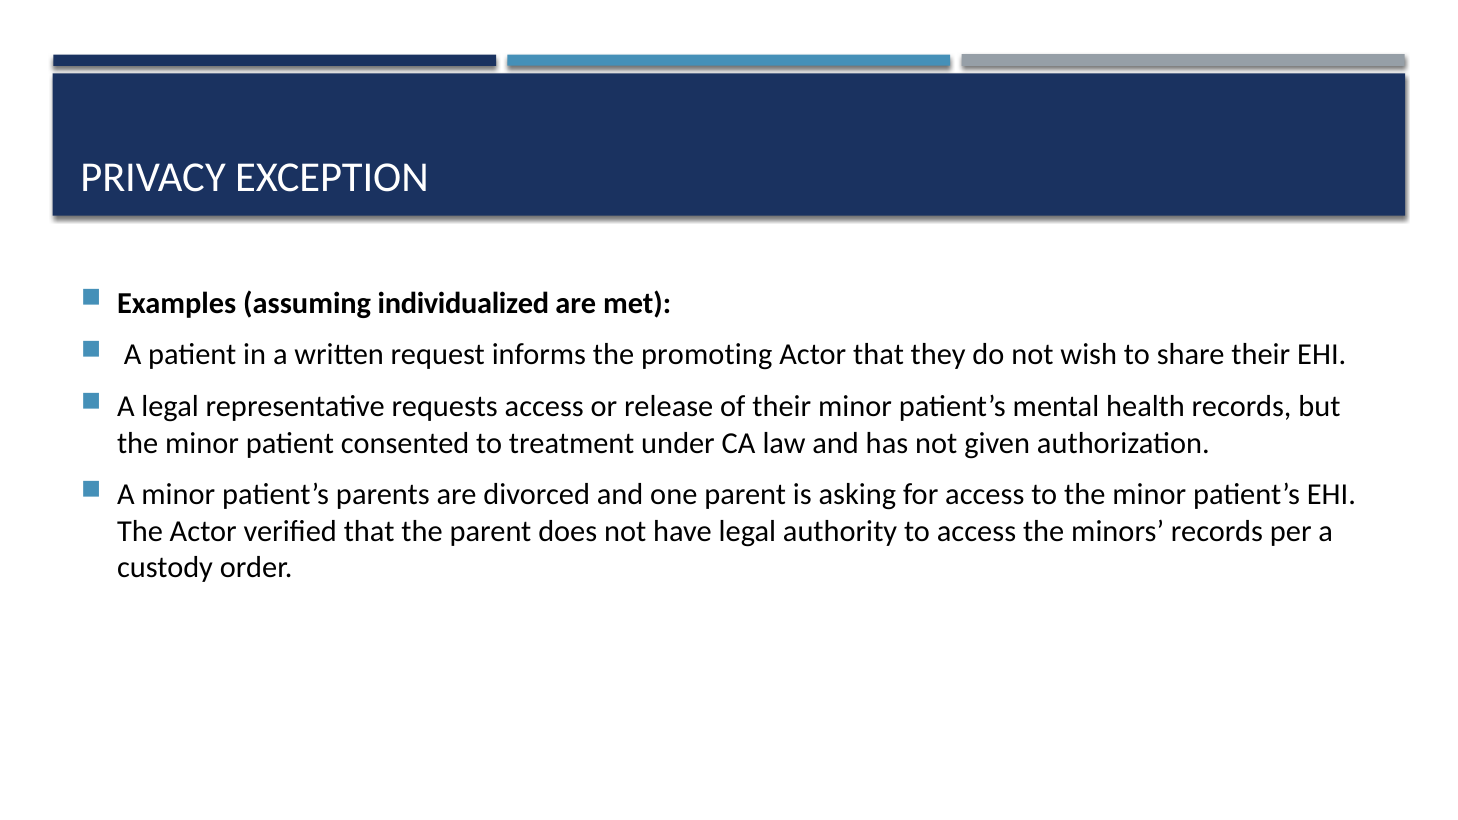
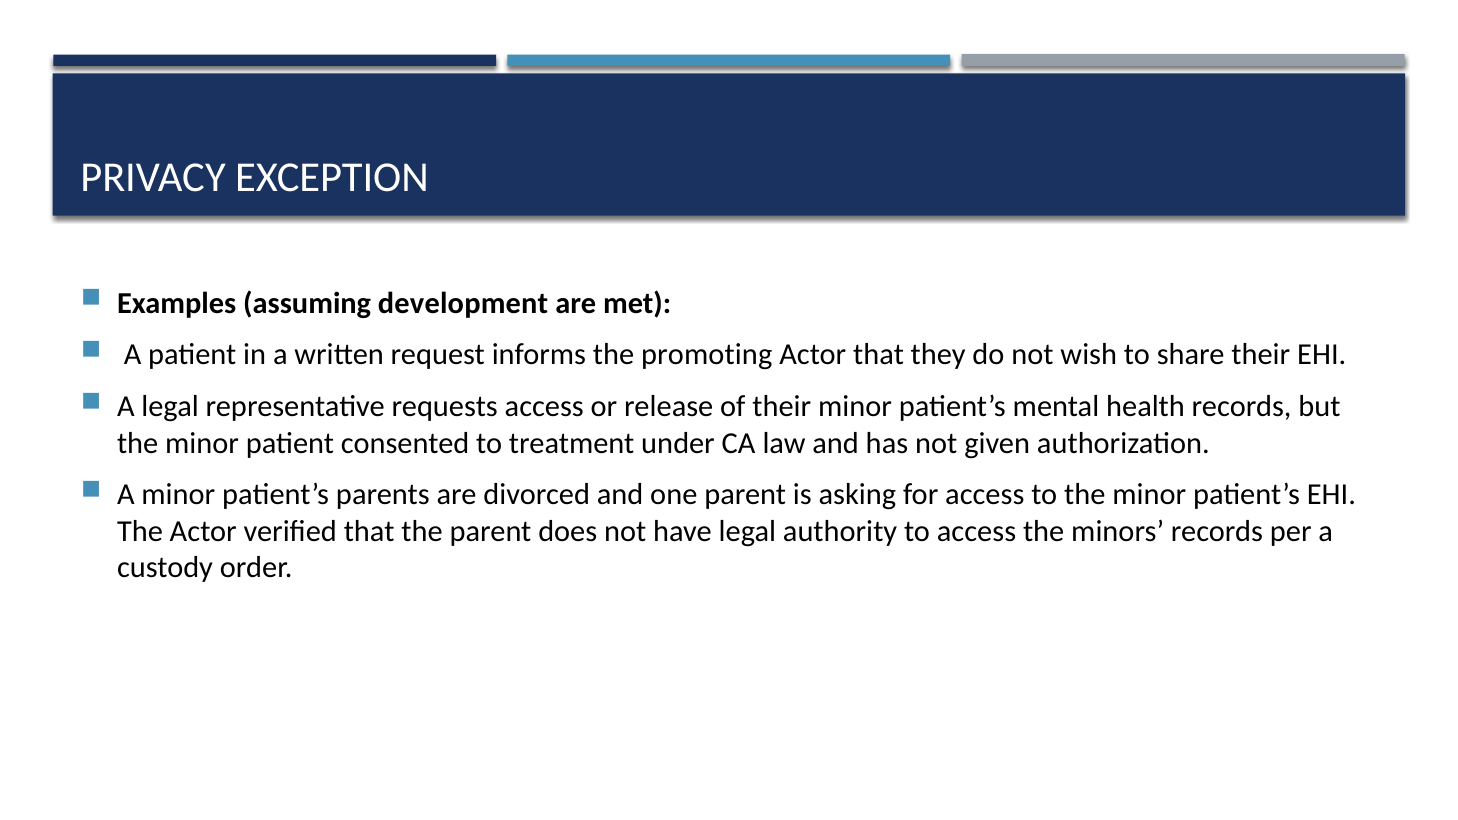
individualized: individualized -> development (463, 303)
